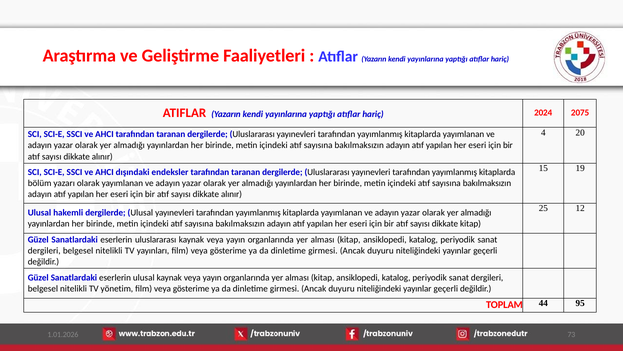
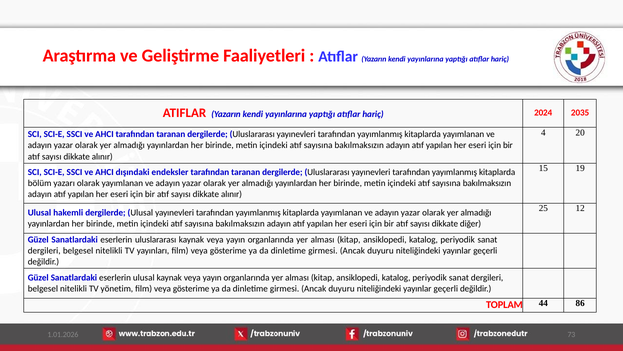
2075: 2075 -> 2035 (580, 113)
dikkate kitap: kitap -> diğer (471, 223)
95: 95 -> 86 (580, 303)
